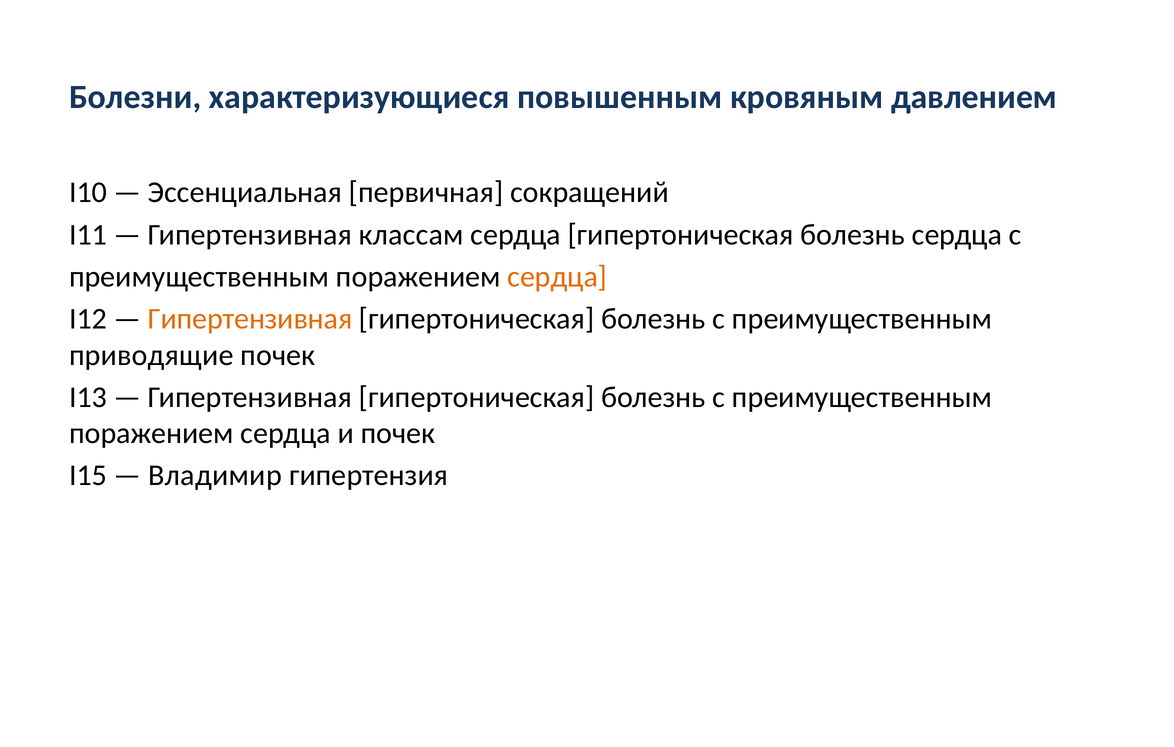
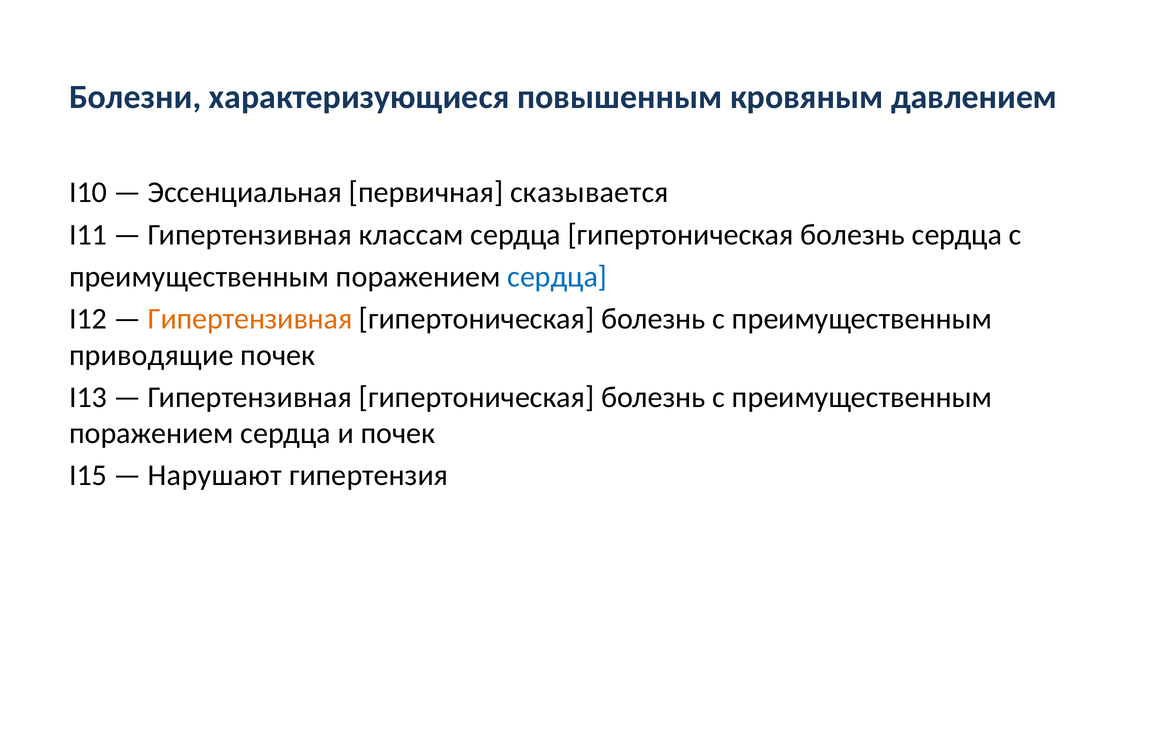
сокращений: сокращений -> сказывается (589, 193)
сердца colour: orange -> blue (557, 277)
Владимир: Владимир -> Нарушают (215, 476)
